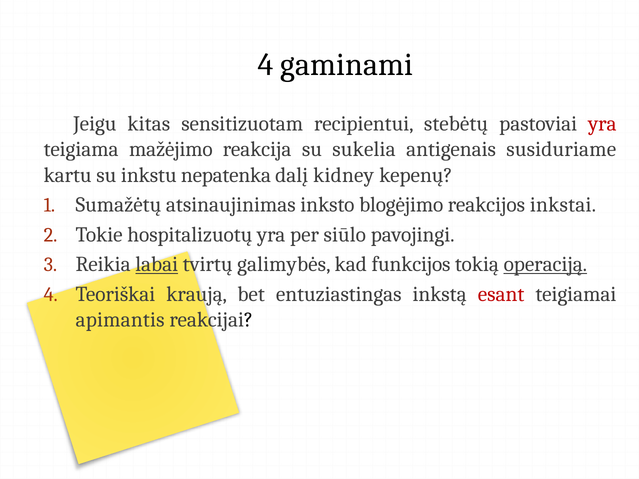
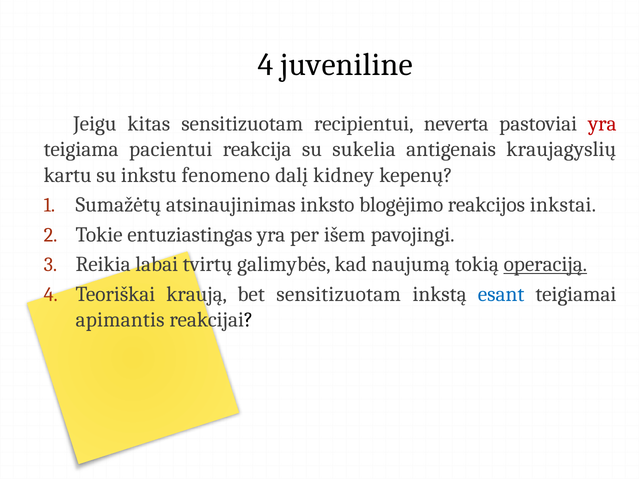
gaminami: gaminami -> juveniline (347, 65)
stebėtų: stebėtų -> neverta (456, 124)
mažėjimo: mažėjimo -> pacientui (171, 150)
susiduriame: susiduriame -> kraujagyslių (561, 150)
nepatenka: nepatenka -> fenomeno (226, 175)
hospitalizuotų: hospitalizuotų -> entuziastingas (190, 235)
siūlo: siūlo -> išem (345, 235)
labai underline: present -> none (157, 265)
funkcijos: funkcijos -> naujumą (411, 265)
bet entuziastingas: entuziastingas -> sensitizuotam (339, 294)
esant colour: red -> blue (501, 294)
